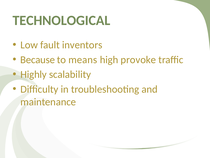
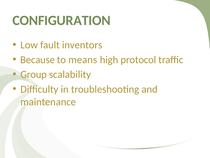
TECHNOLOGICAL: TECHNOLOGICAL -> CONFIGURATION (61, 20)
provoke: provoke -> protocol (138, 60)
Highly: Highly -> Group (34, 74)
